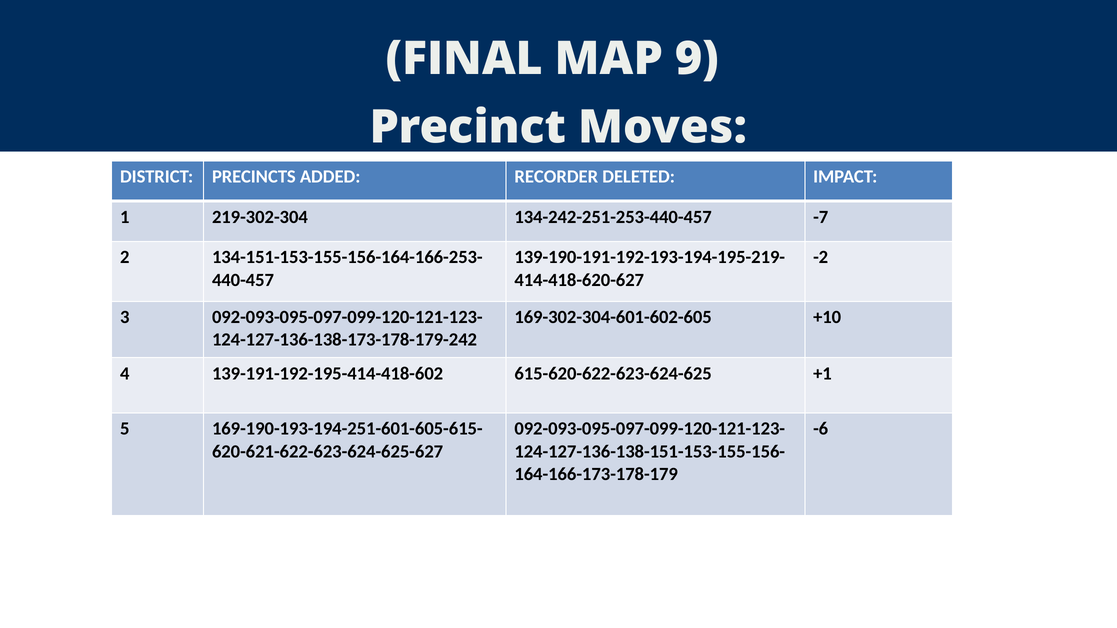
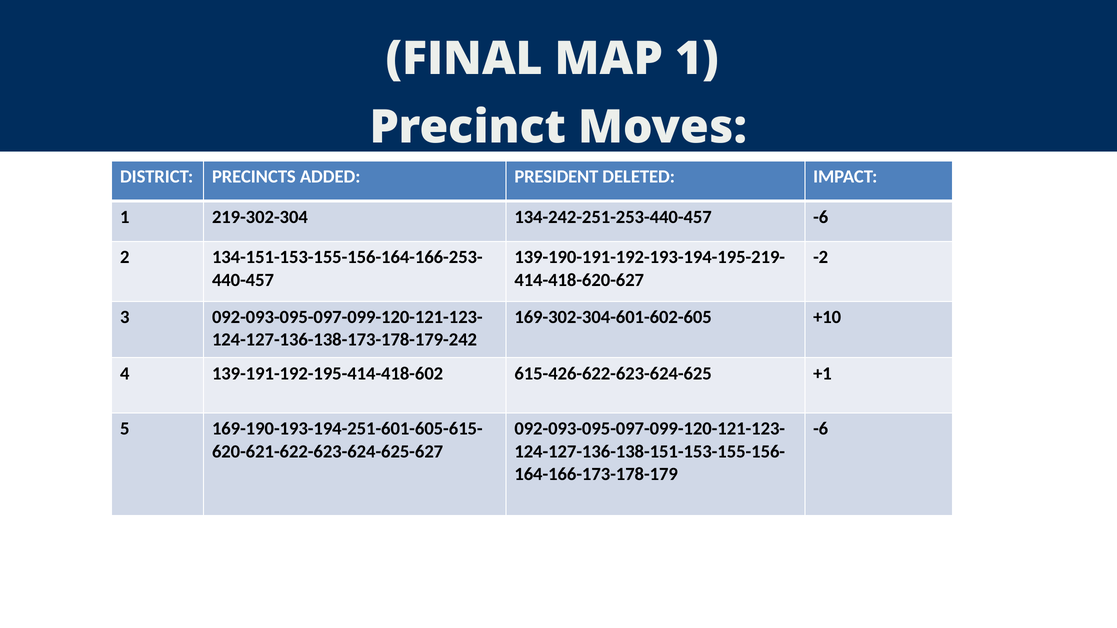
MAP 9: 9 -> 1 (697, 59)
RECORDER: RECORDER -> PRESIDENT (556, 177)
134-242-251-253-440-457 -7: -7 -> -6 (821, 217)
615-620-622-623-624-625: 615-620-622-623-624-625 -> 615-426-622-623-624-625 (613, 374)
